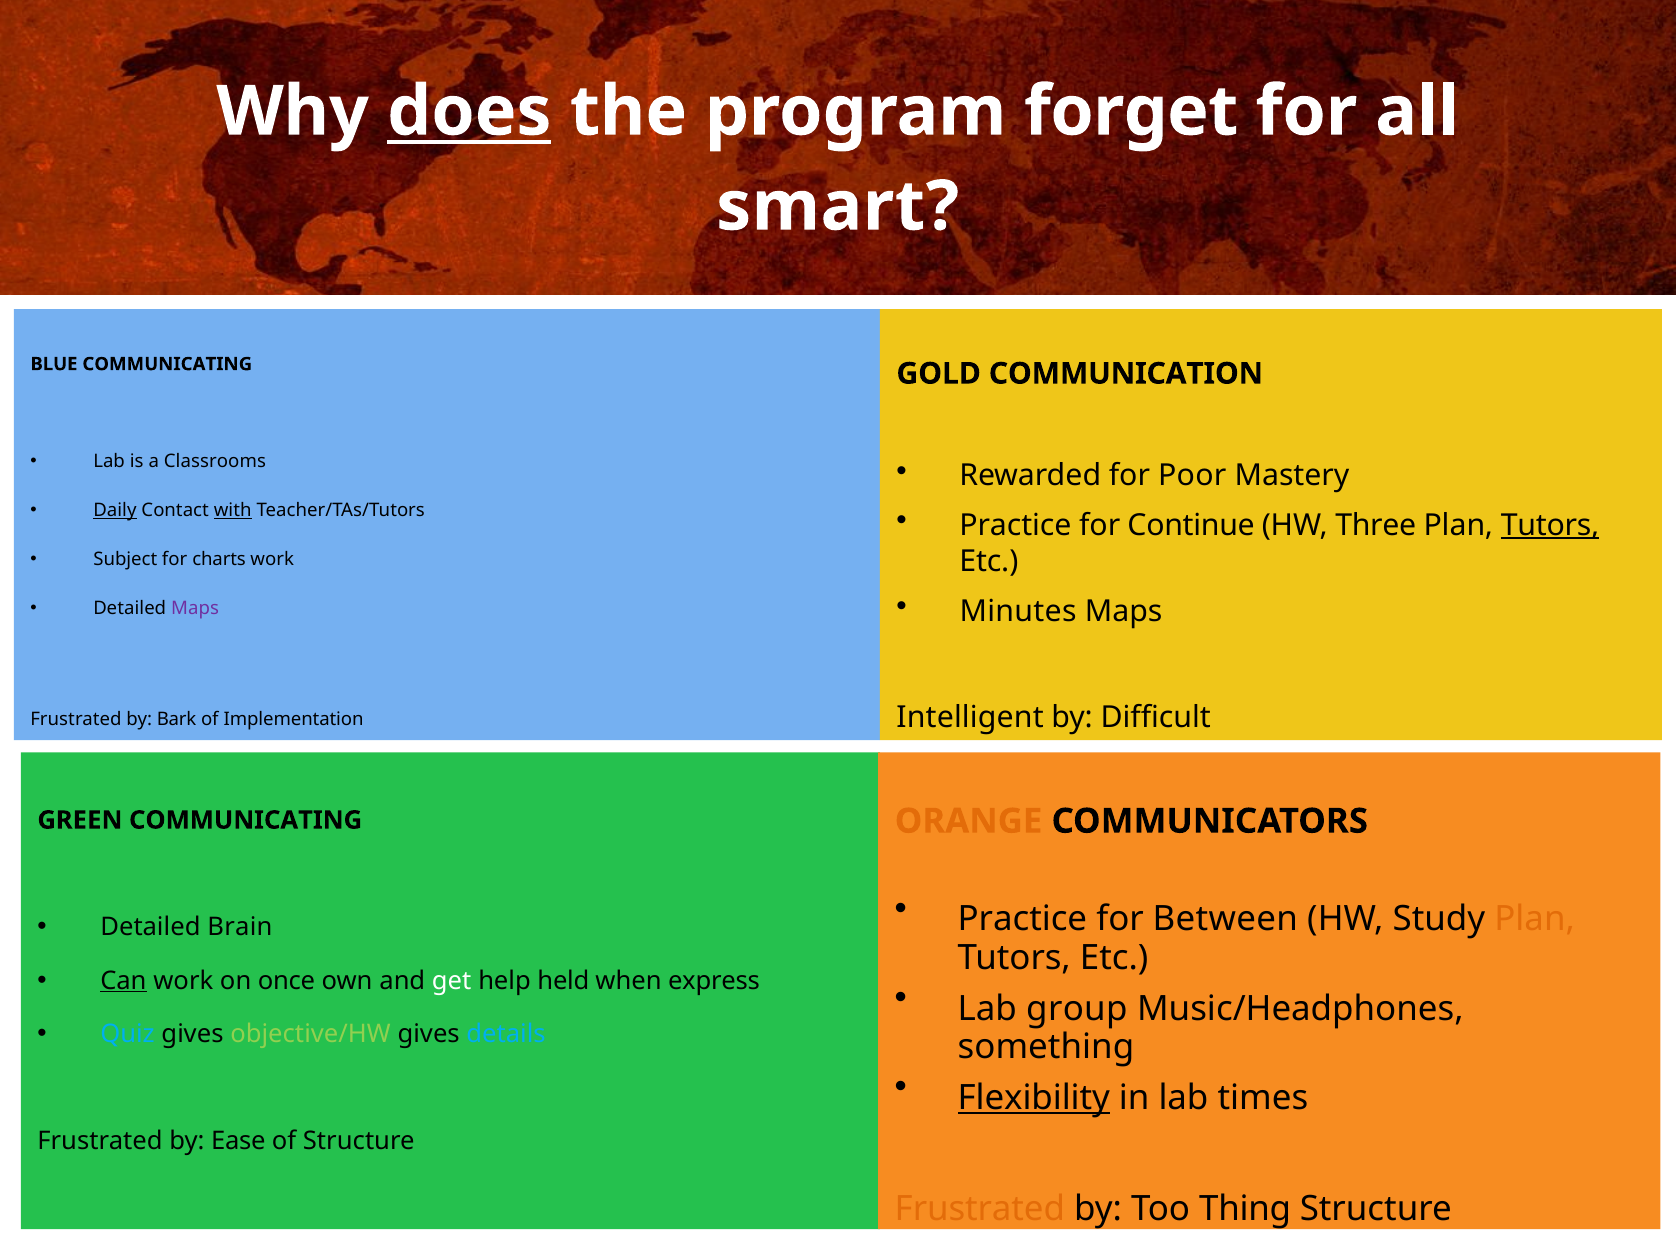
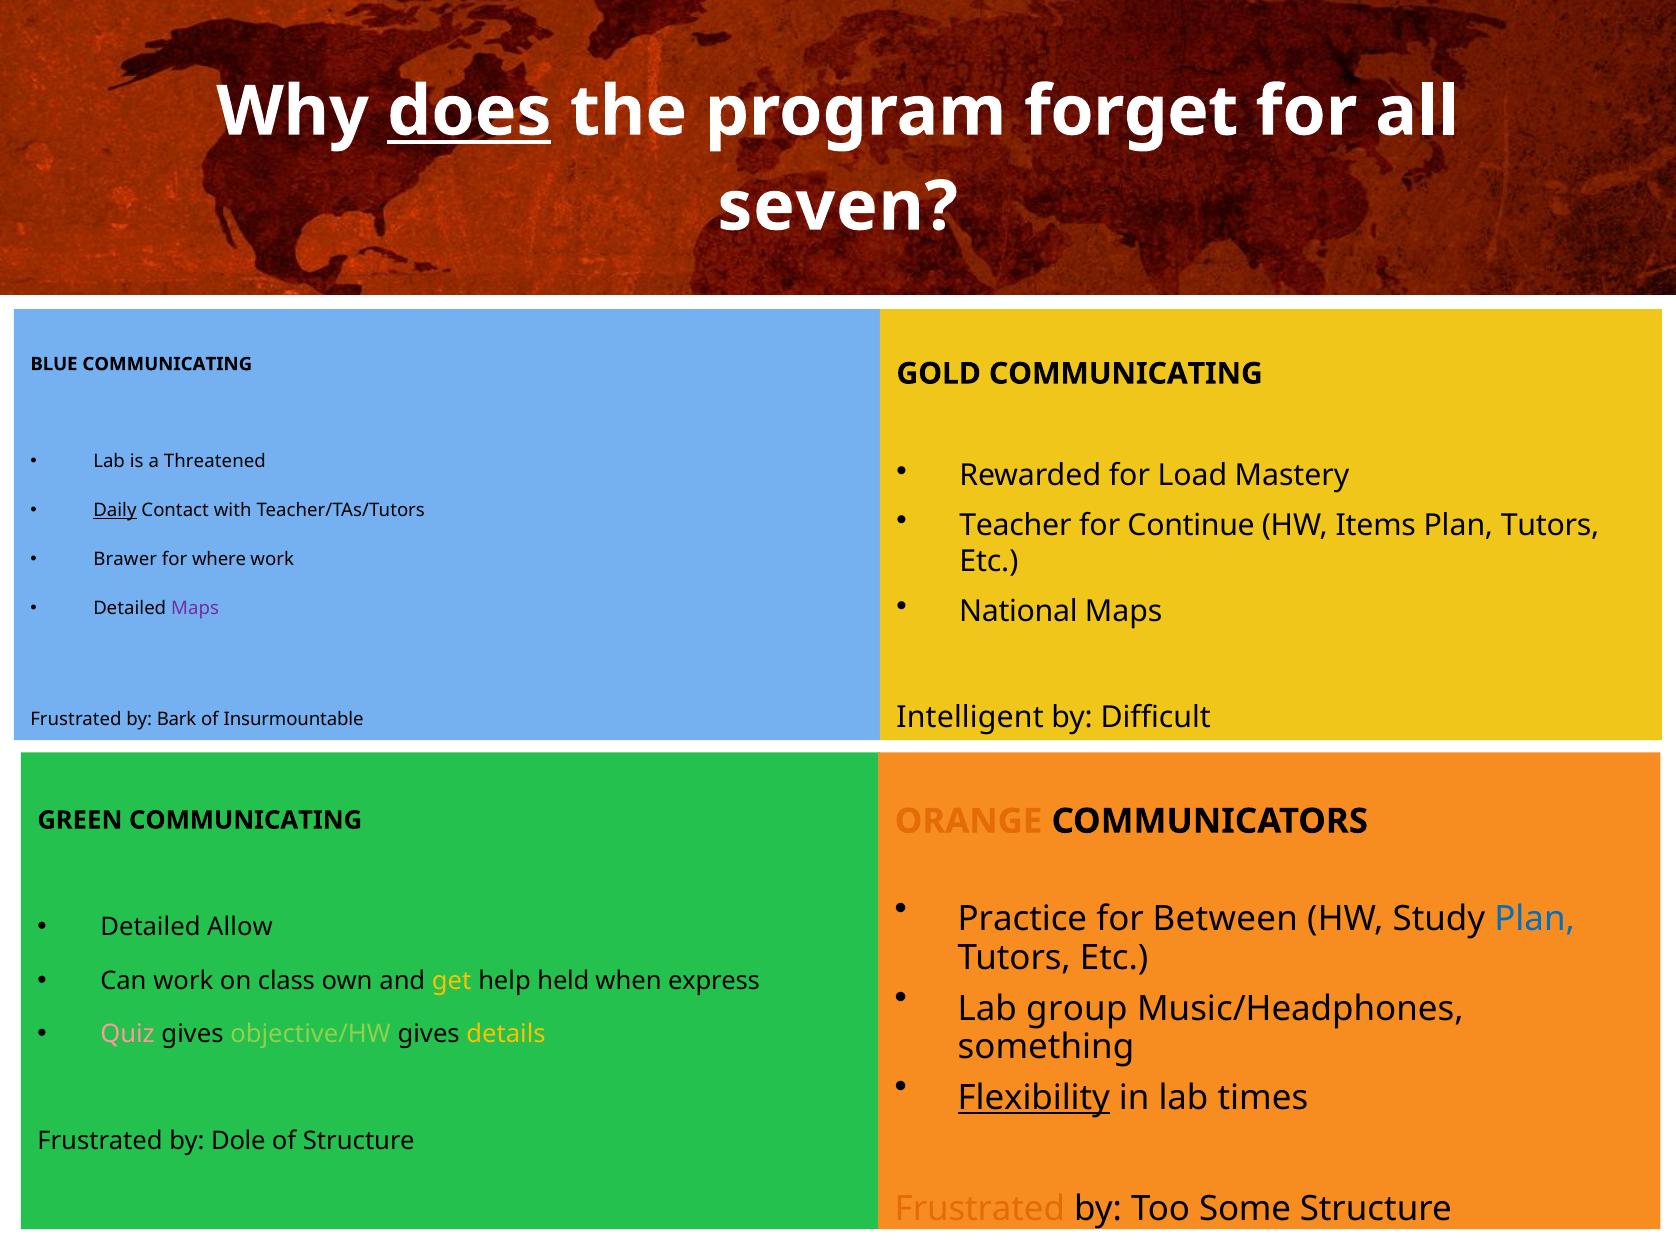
smart: smart -> seven (838, 207)
GOLD COMMUNICATION: COMMUNICATION -> COMMUNICATING (1126, 374)
Classrooms: Classrooms -> Threatened (215, 462)
Poor: Poor -> Load (1192, 476)
with underline: present -> none (233, 511)
Practice: Practice -> Teacher (1015, 525)
Three: Three -> Items (1376, 525)
Tutors underline: present -> none (1550, 525)
Subject: Subject -> Brawer (125, 560)
charts: charts -> where (219, 560)
Minutes: Minutes -> National (1018, 611)
Implementation: Implementation -> Insurmountable (294, 719)
Plan colour: orange -> blue (1535, 919)
Brain: Brain -> Allow (240, 927)
Can underline: present -> none (123, 981)
once: once -> class (286, 981)
get colour: white -> yellow (452, 981)
Quiz colour: light blue -> pink (128, 1034)
details colour: light blue -> yellow (506, 1034)
Ease: Ease -> Dole (238, 1141)
Thing: Thing -> Some (1245, 1209)
